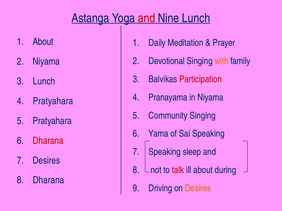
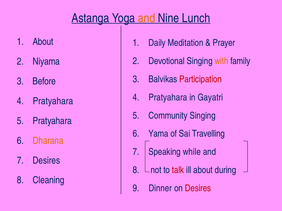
and colour: red -> orange (147, 18)
Lunch: Lunch -> Before (44, 82)
Pranayama: Pranayama -> Pratyahara (168, 98)
in Niyama: Niyama -> Gayatri (210, 98)
Sai Speaking: Speaking -> Travelling (208, 134)
Dharana colour: red -> orange (48, 141)
sleep: sleep -> while (192, 152)
Dharana: Dharana -> Cleaning (49, 181)
Driving: Driving -> Dinner (160, 189)
Desires colour: orange -> red (198, 189)
